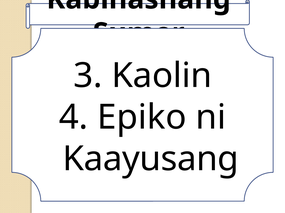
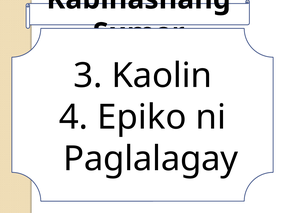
Kaayusang: Kaayusang -> Paglalagay (151, 159)
